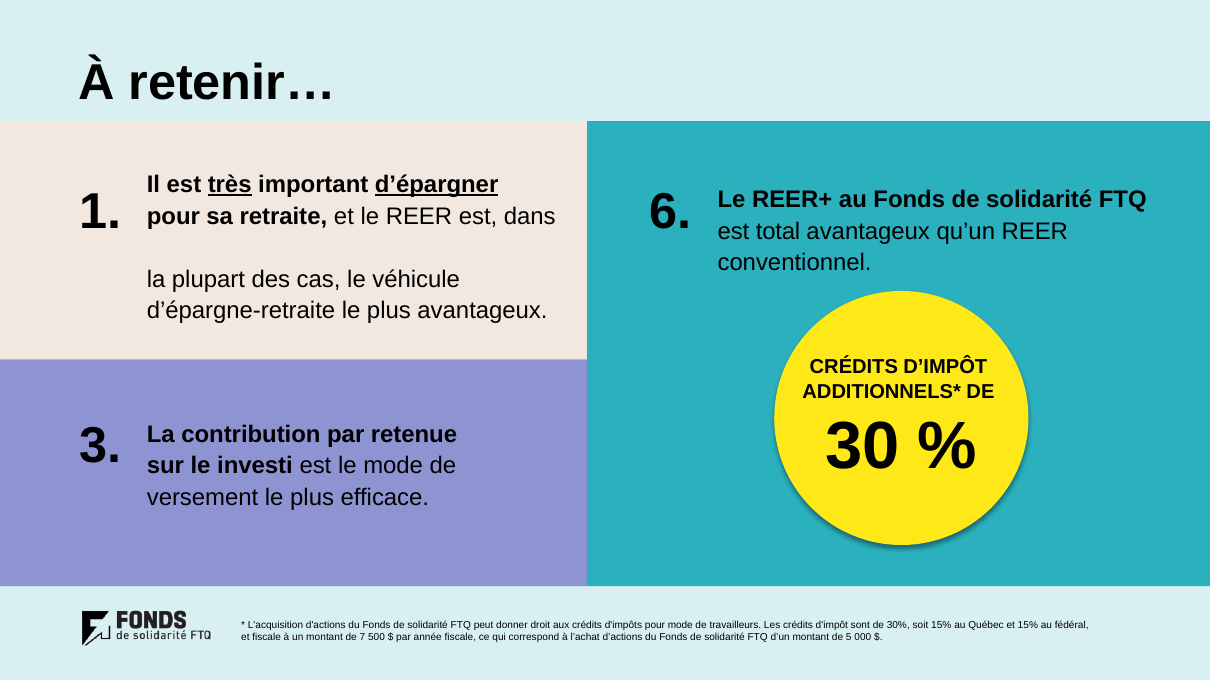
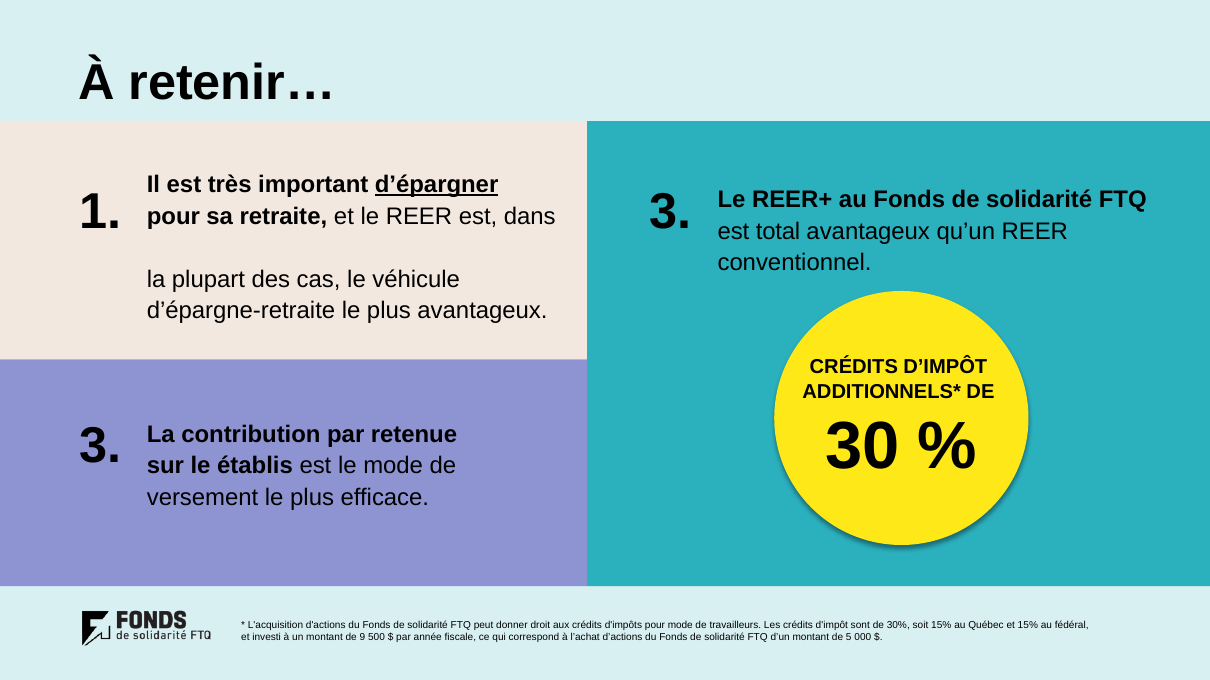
très underline: present -> none (230, 185)
1 6: 6 -> 3 (670, 212)
investi: investi -> établis (255, 466)
et fiscale: fiscale -> investi (267, 637)
7: 7 -> 9 (362, 637)
